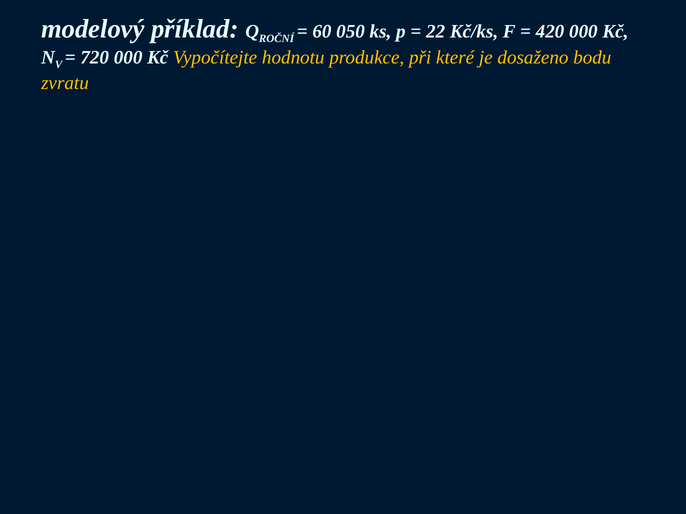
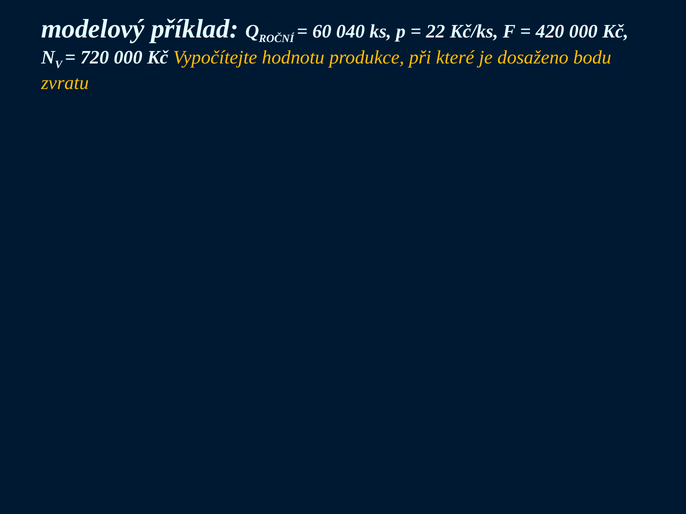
050: 050 -> 040 (351, 31)
